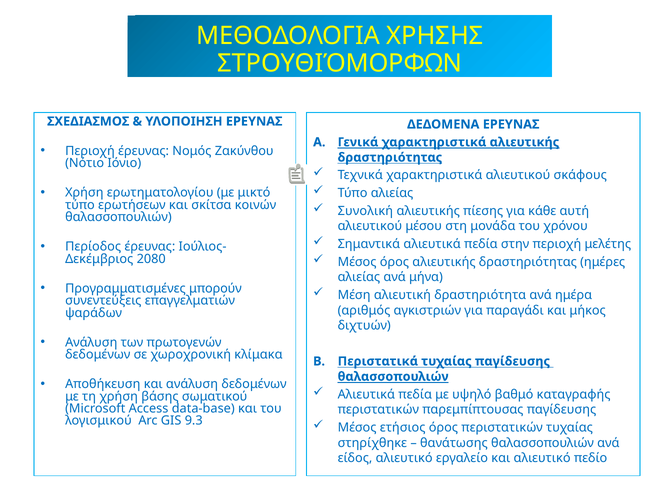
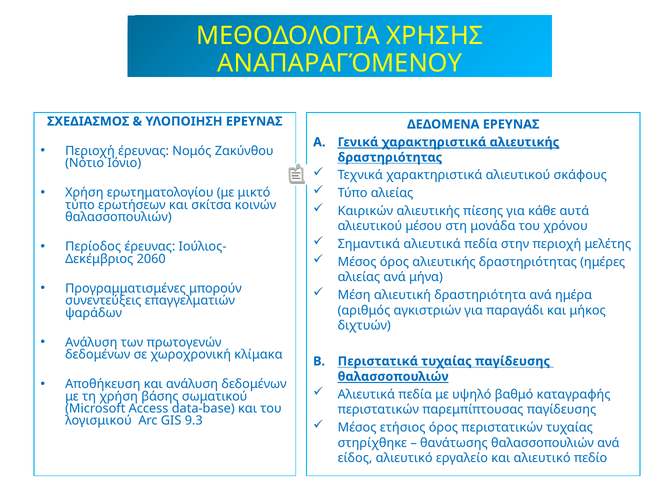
ΣΤΡΟΥΘΙΌΜΟΡΦΩΝ: ΣΤΡΟΥΘΙΌΜΟΡΦΩΝ -> ΑΝΑΠΑΡΑΓΌΜΕΝΟΥ (340, 63)
Συνολική: Συνολική -> Καιρικών (365, 211)
αυτή: αυτή -> αυτά (574, 211)
2080: 2080 -> 2060 (151, 259)
